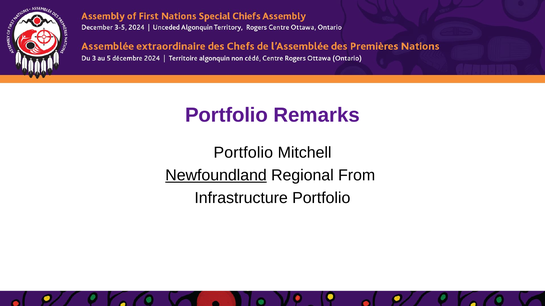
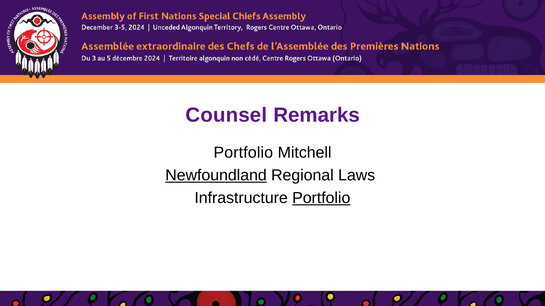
Portfolio: Portfolio -> Counsel (226, 115)
From: From -> Laws (357, 176)
Portfolio underline: none -> present (321, 198)
